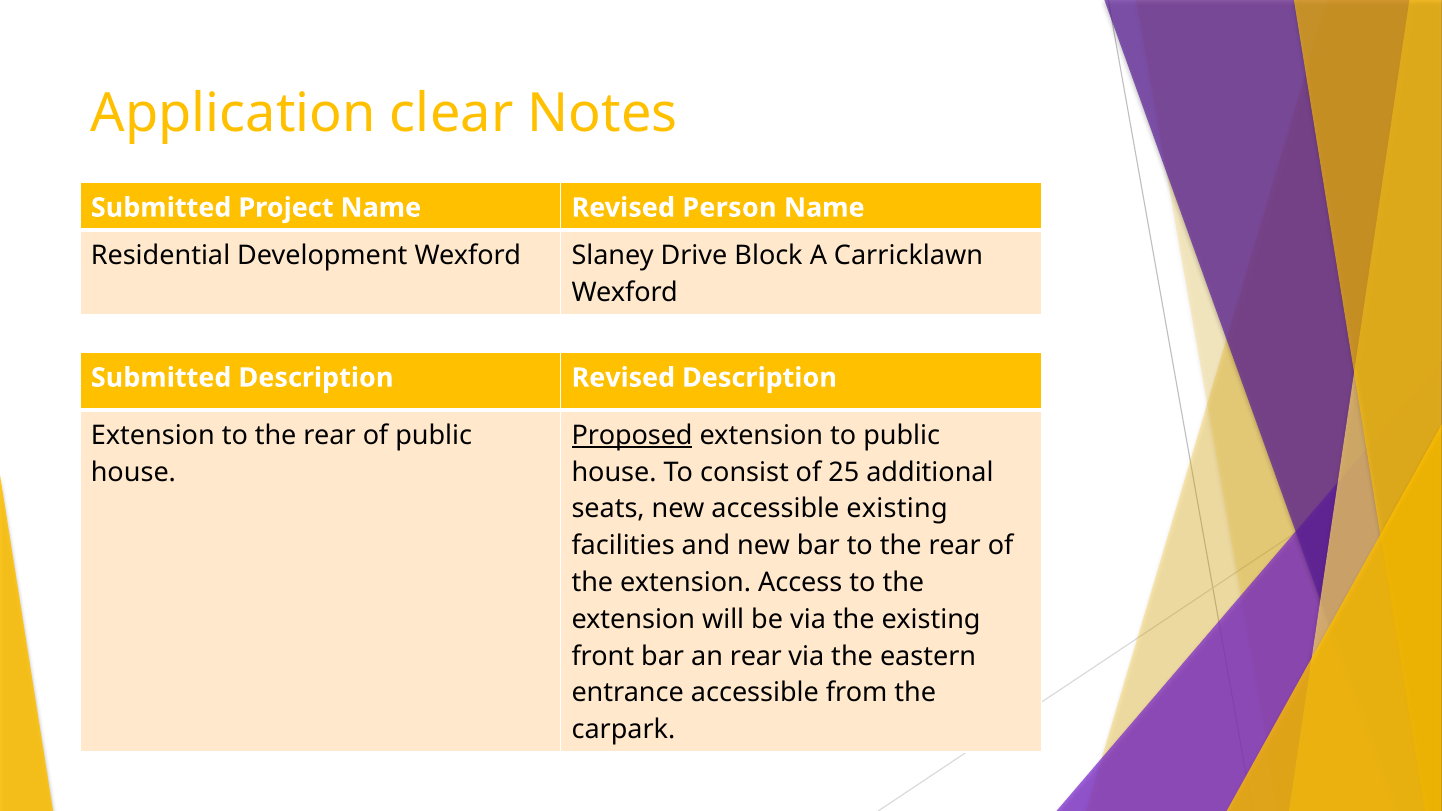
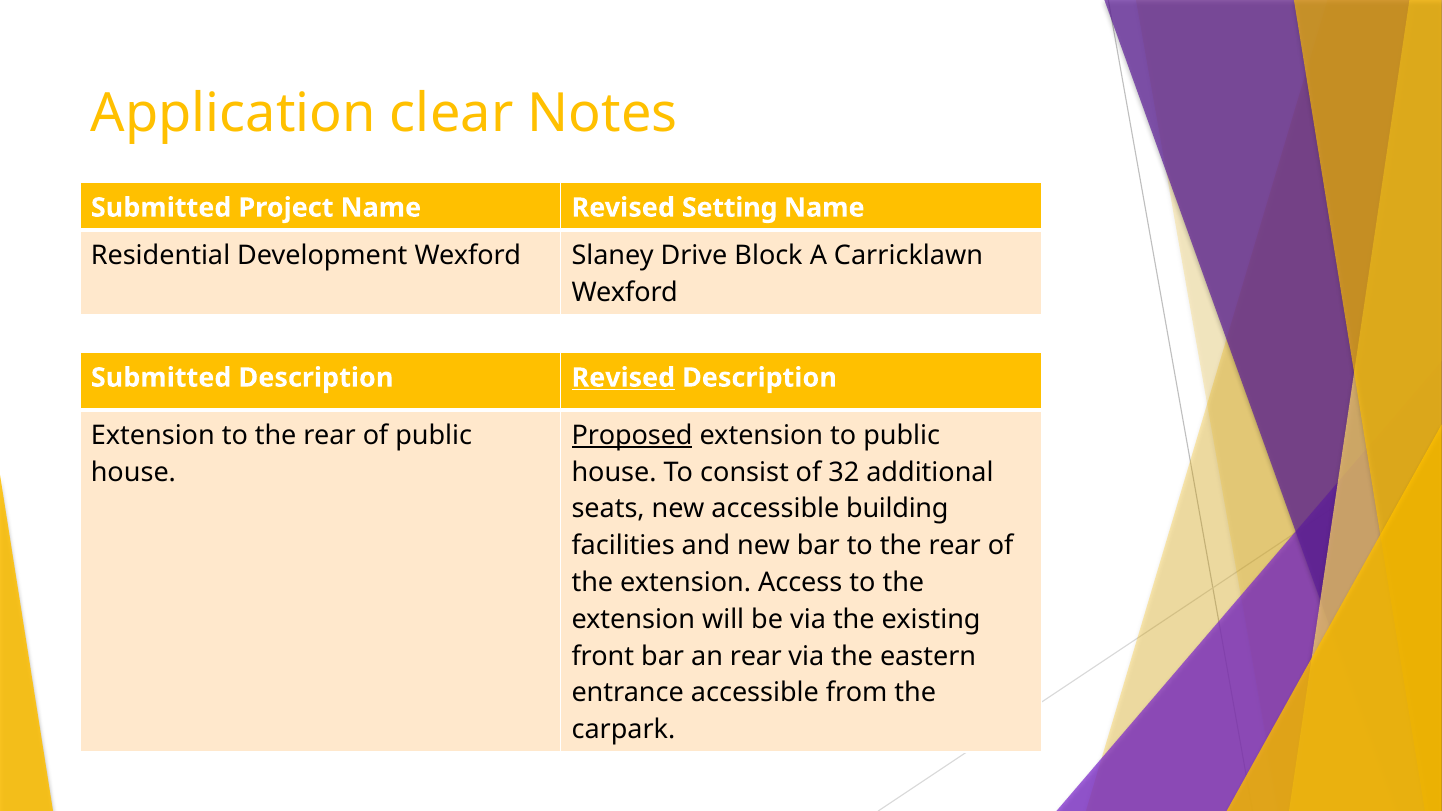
Person: Person -> Setting (730, 208)
Revised underline: none -> present (623, 378)
25: 25 -> 32 (844, 472)
accessible existing: existing -> building (897, 509)
